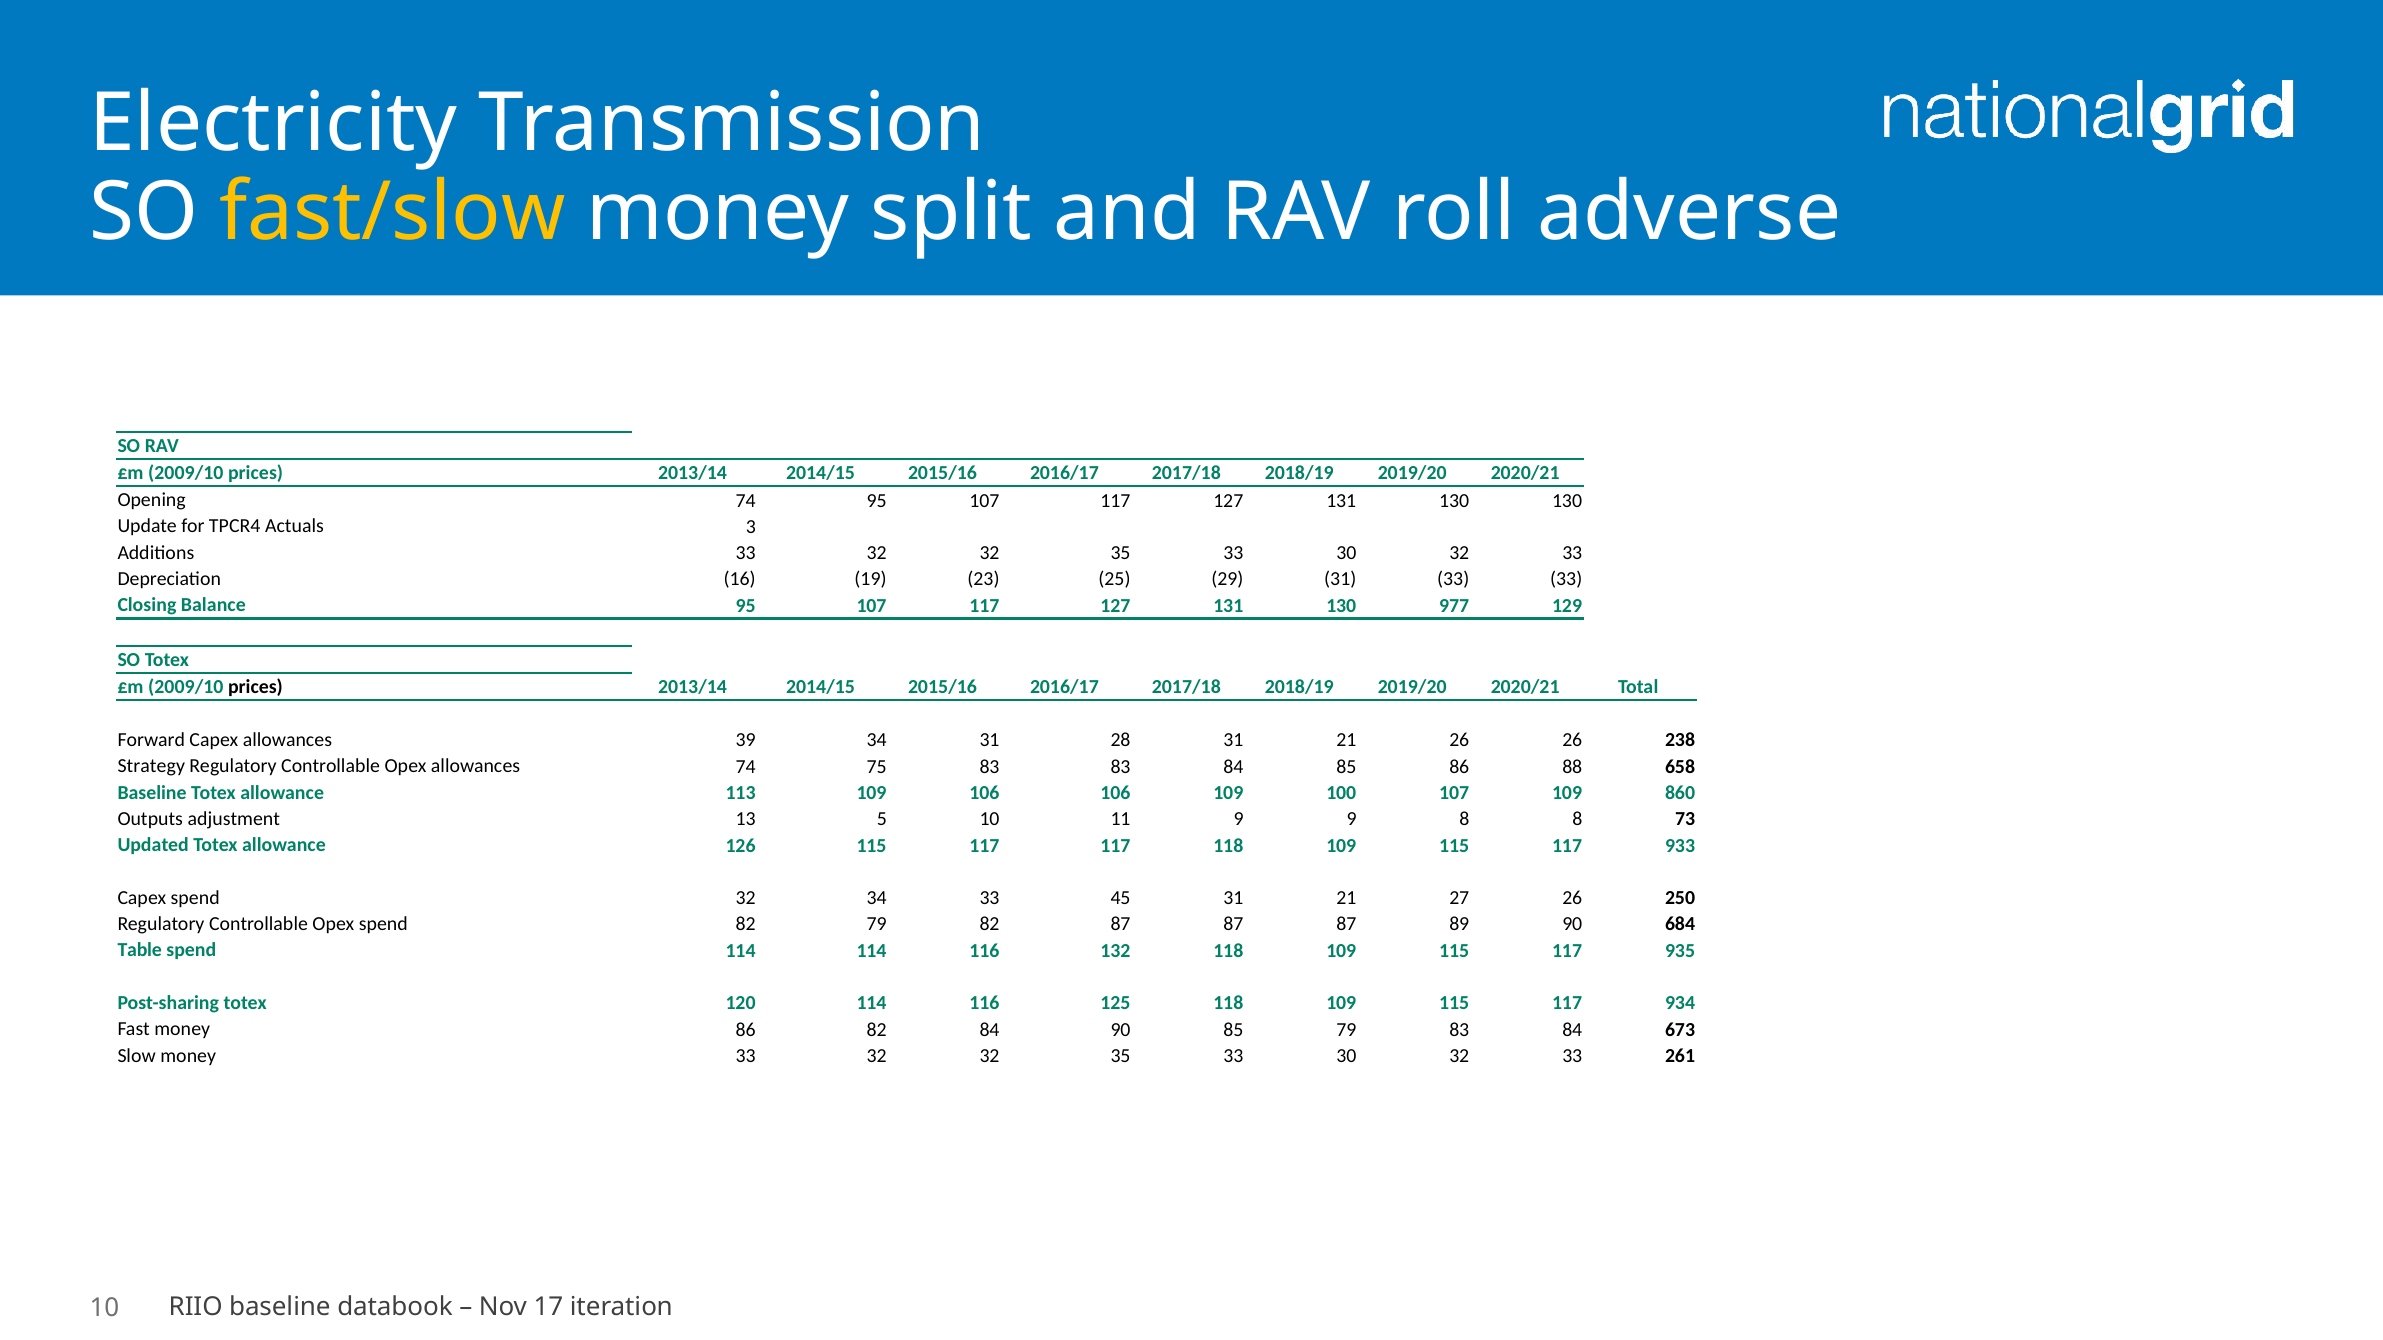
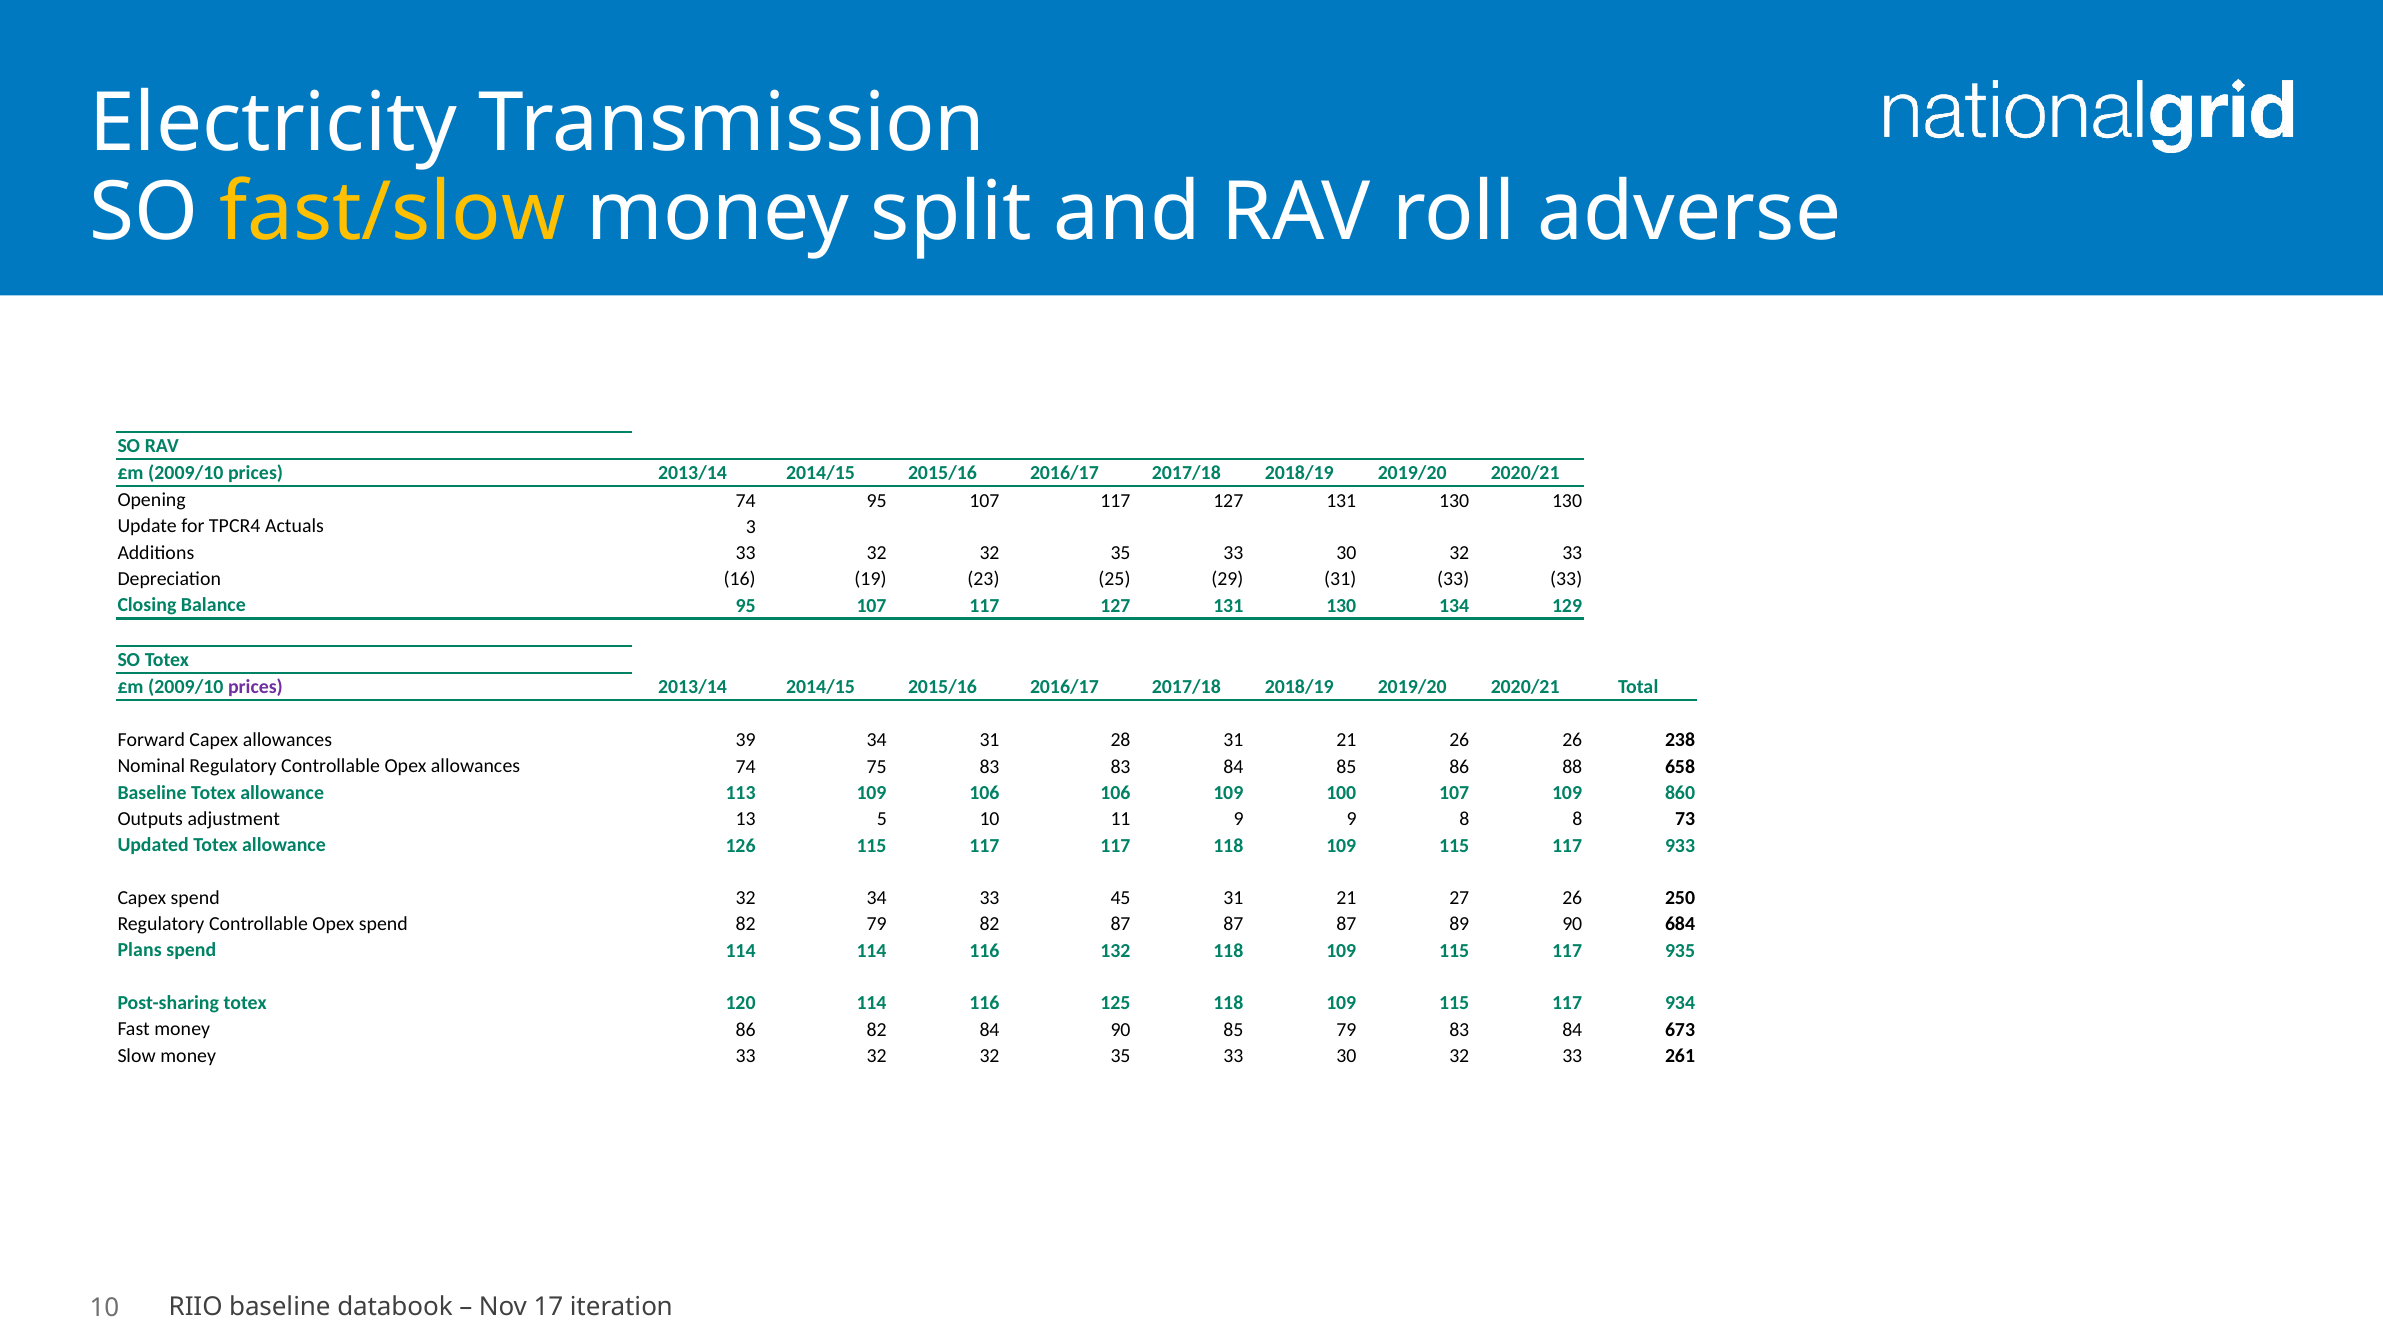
977: 977 -> 134 (1454, 606)
prices colour: black -> purple (255, 687)
Strategy: Strategy -> Nominal (151, 766)
Table: Table -> Plans (140, 951)
